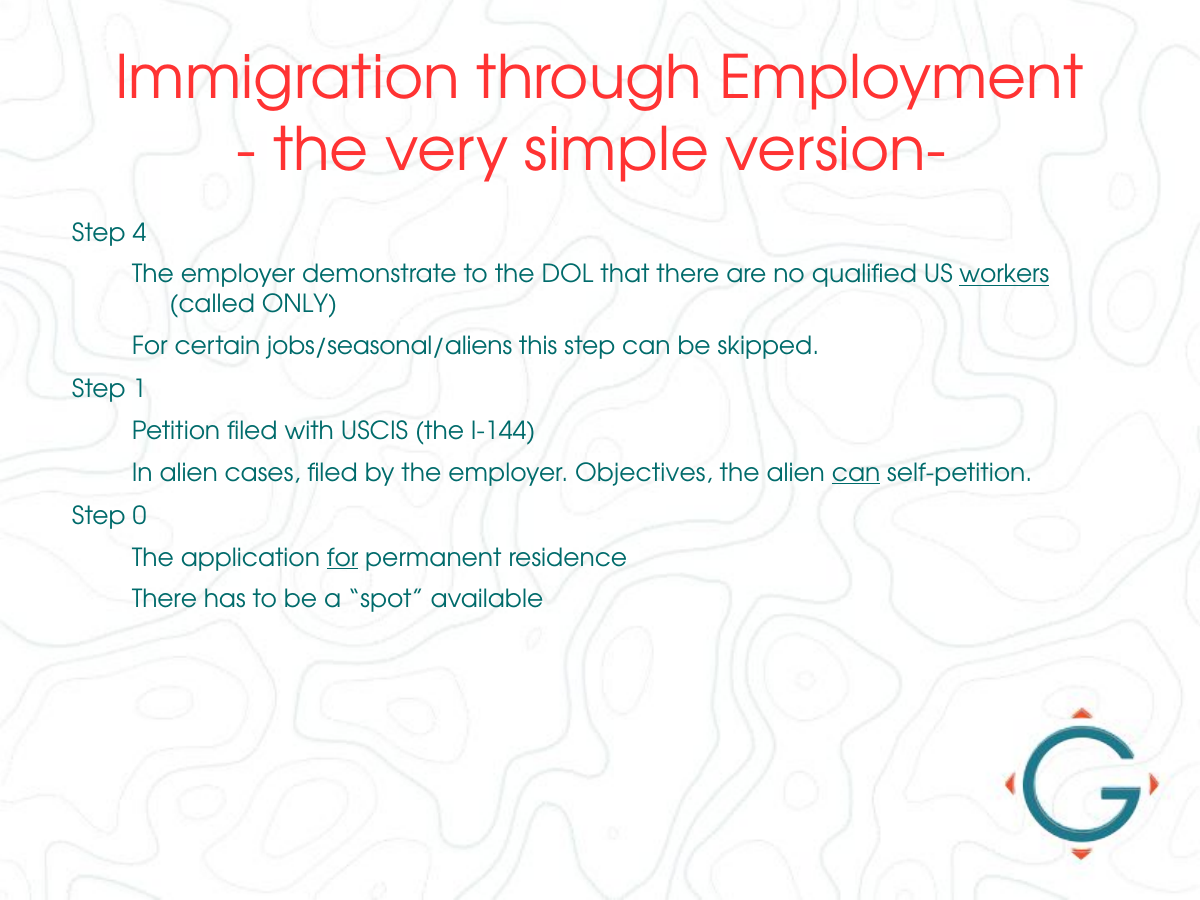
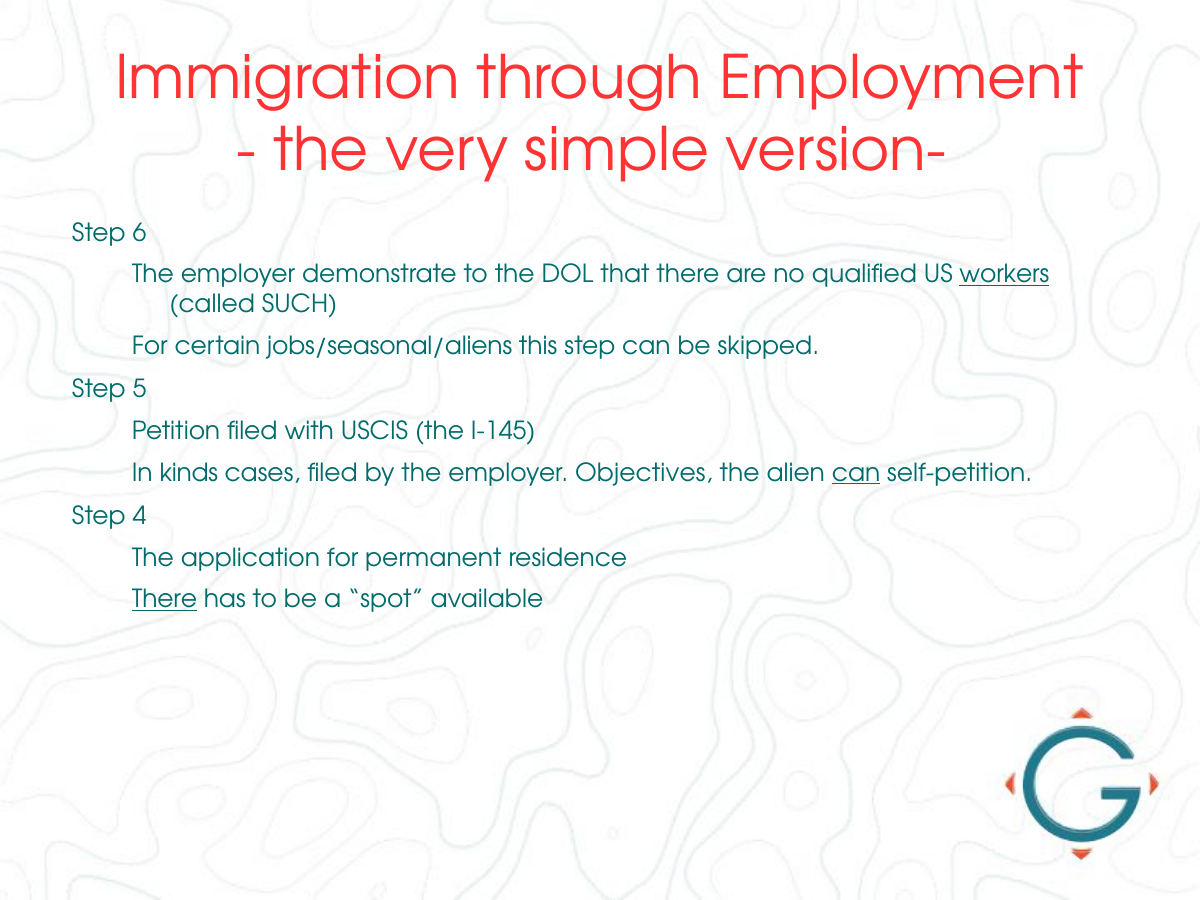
4: 4 -> 6 (139, 233)
ONLY: ONLY -> SUCH (300, 305)
1: 1 -> 5 (139, 390)
I-144: I-144 -> I-145 (503, 431)
In alien: alien -> kinds (189, 473)
0: 0 -> 4 (139, 516)
for underline: present -> none (343, 558)
There underline: none -> present (164, 600)
